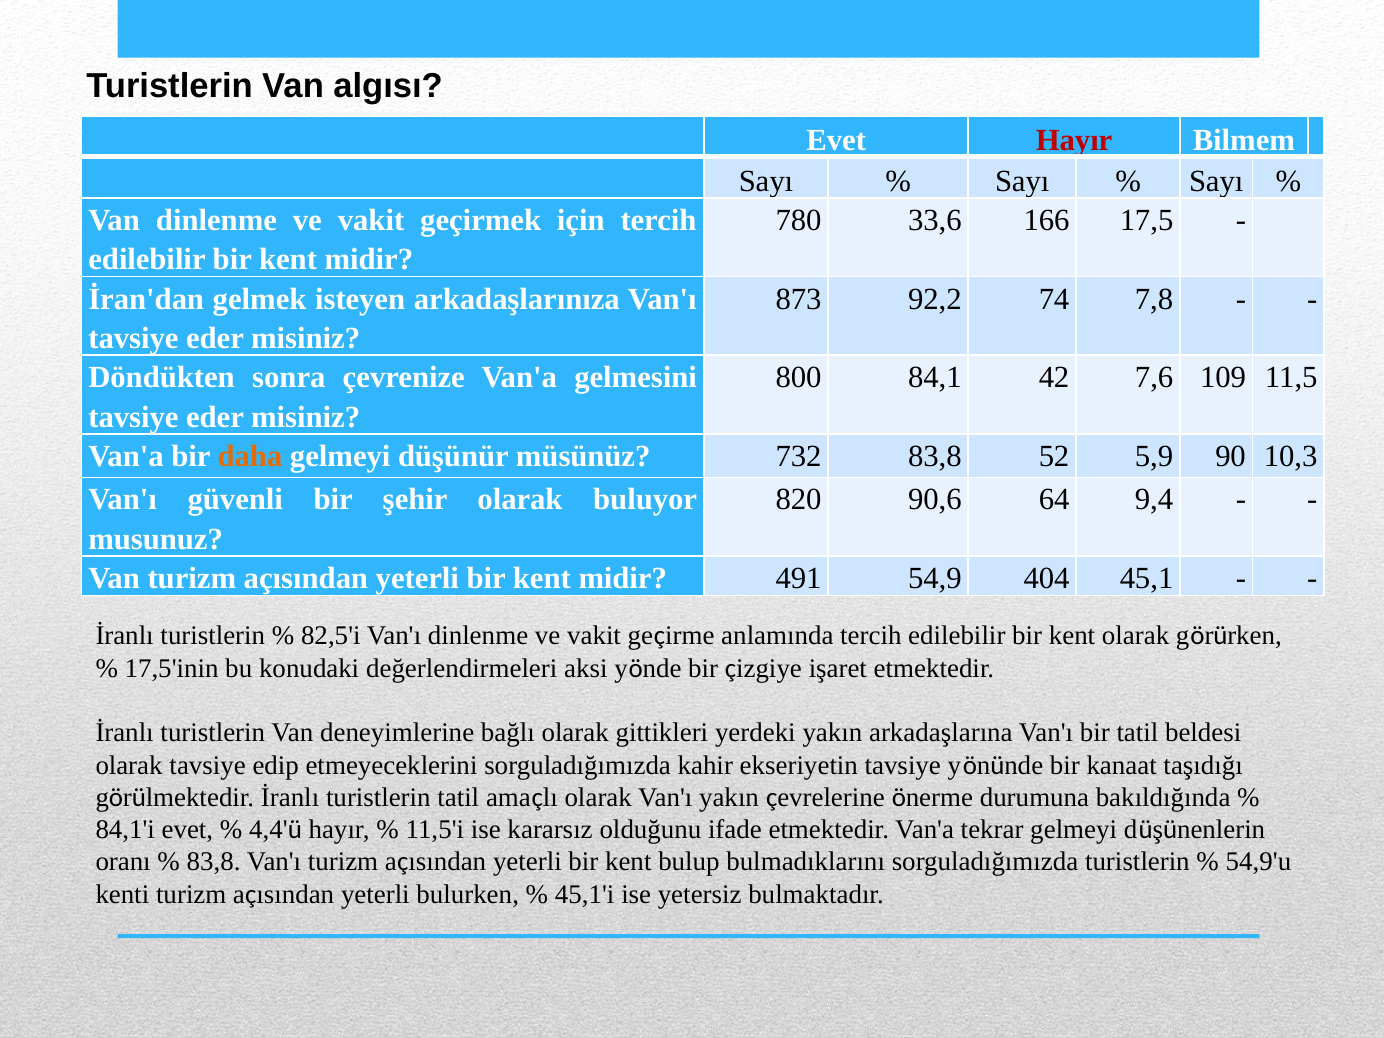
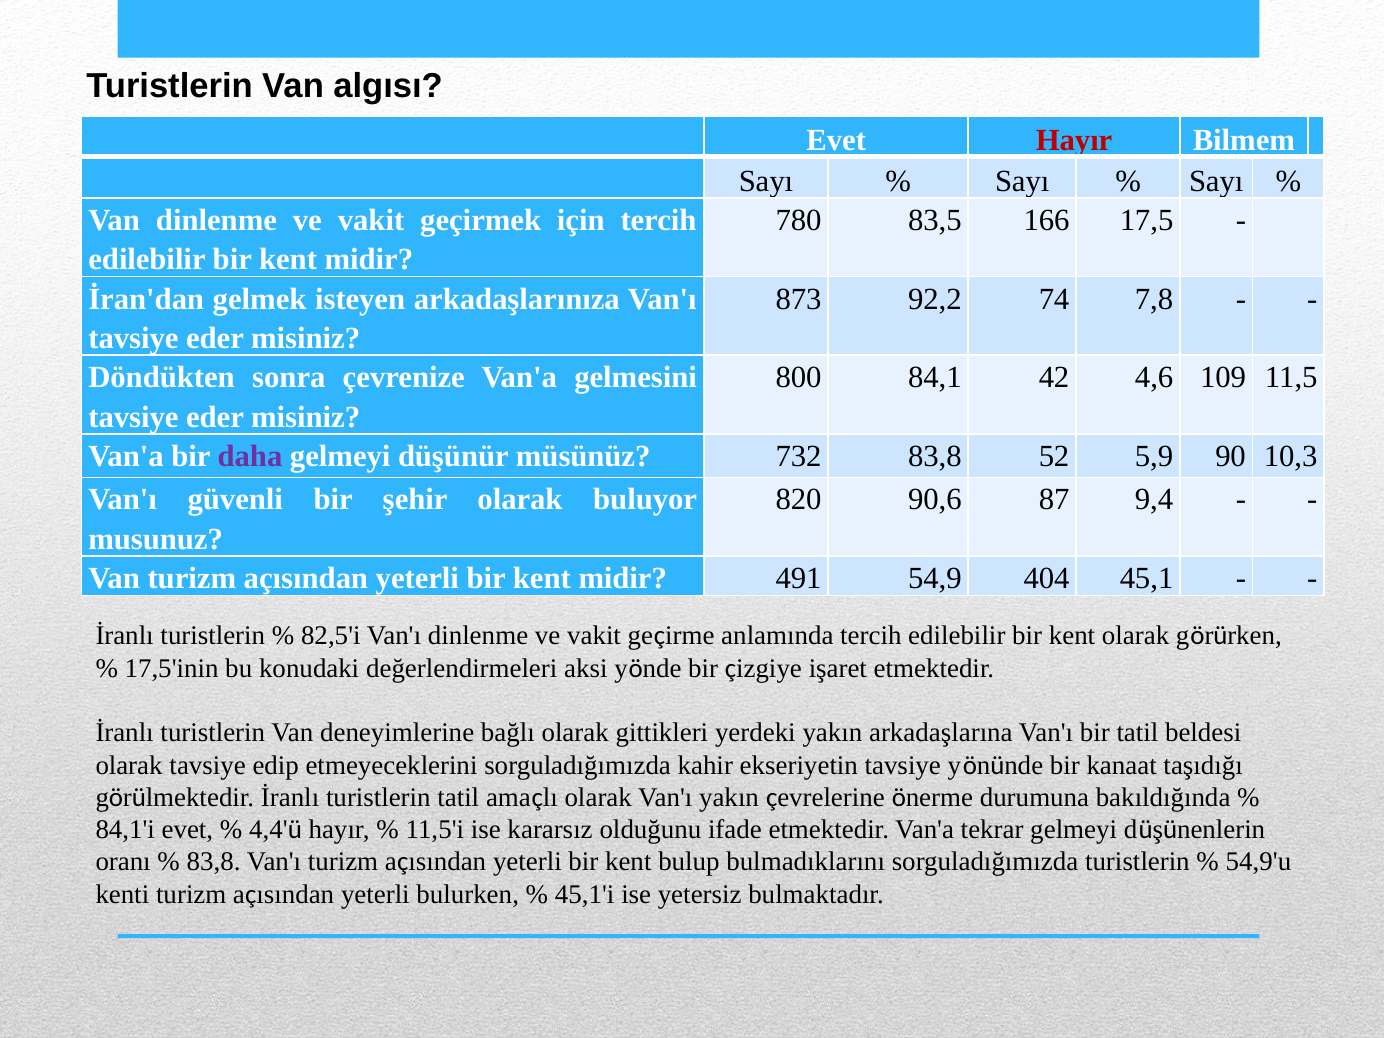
33,6: 33,6 -> 83,5 (935, 220)
7,6: 7,6 -> 4,6 (1154, 378)
daha colour: orange -> purple (250, 456)
64: 64 -> 87 (1054, 500)
